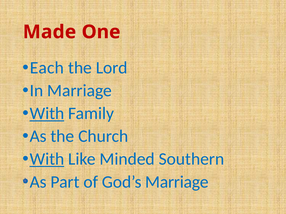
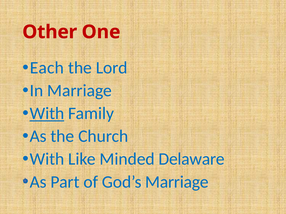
Made: Made -> Other (50, 32)
With underline: present -> none (47, 159)
Southern: Southern -> Delaware (192, 159)
